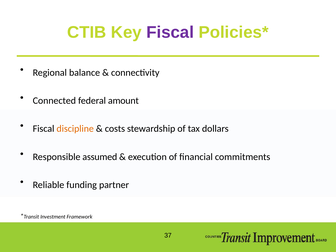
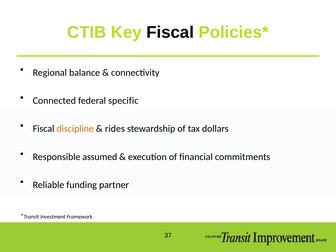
Fiscal colour: purple -> black (170, 32)
amount: amount -> specific (123, 101)
costs: costs -> rides (115, 129)
